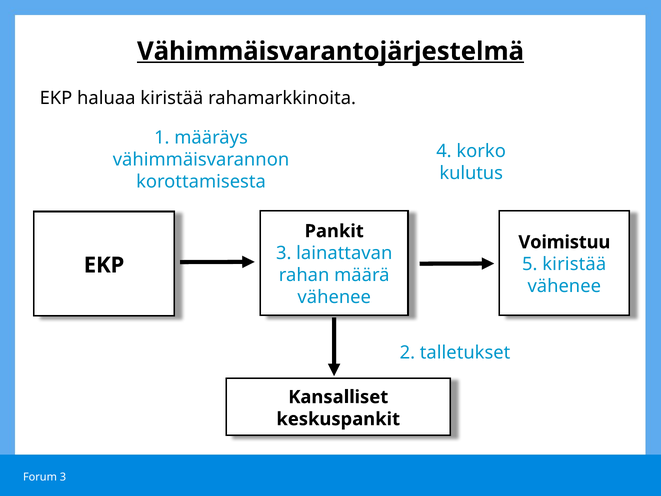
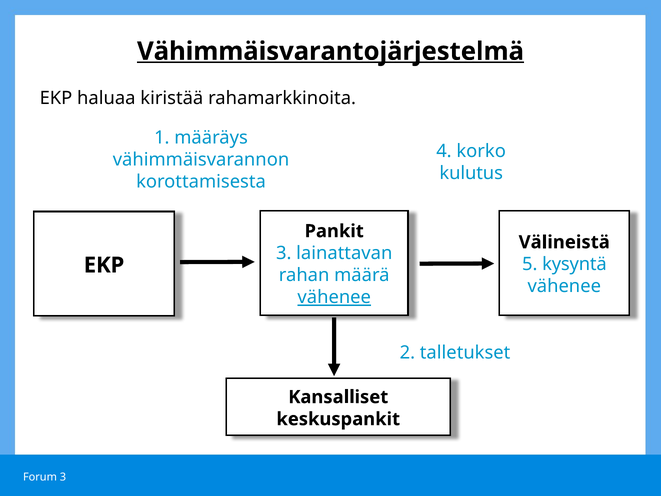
Voimistuu: Voimistuu -> Välineistä (564, 242)
5 kiristää: kiristää -> kysyntä (574, 264)
vähenee underline: none -> present (334, 297)
